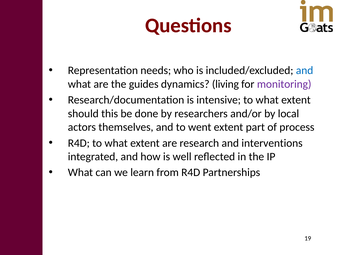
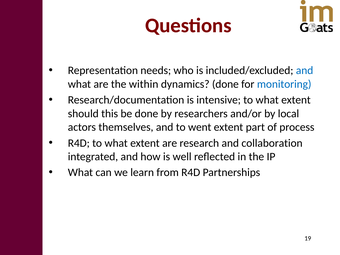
guides: guides -> within (144, 84)
dynamics living: living -> done (225, 84)
monitoring colour: purple -> blue (284, 84)
interventions: interventions -> collaboration (272, 143)
